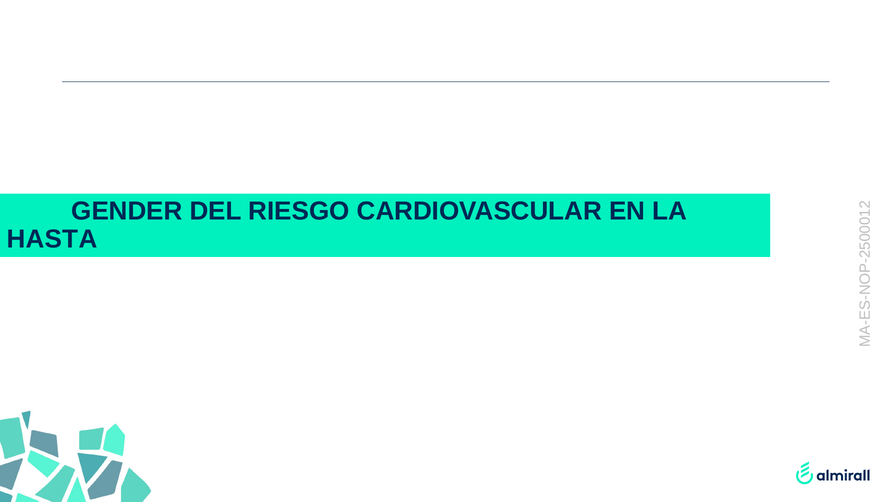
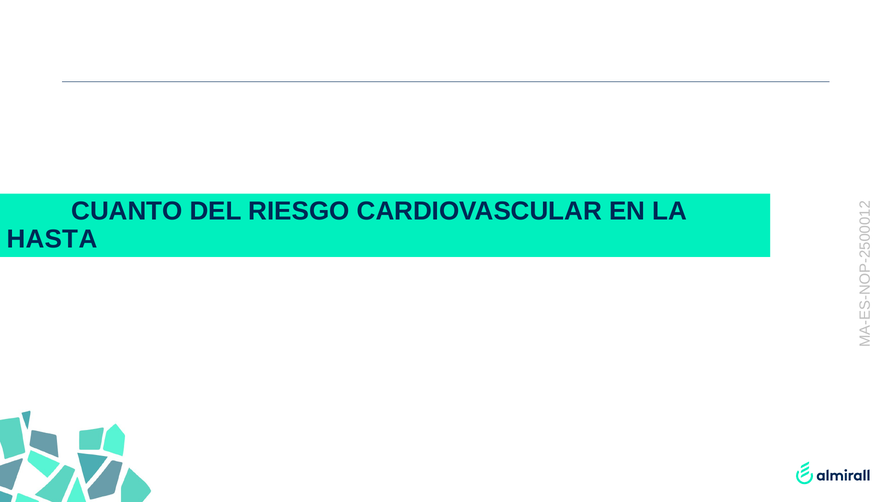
GENDER: GENDER -> CUANTO (127, 211)
